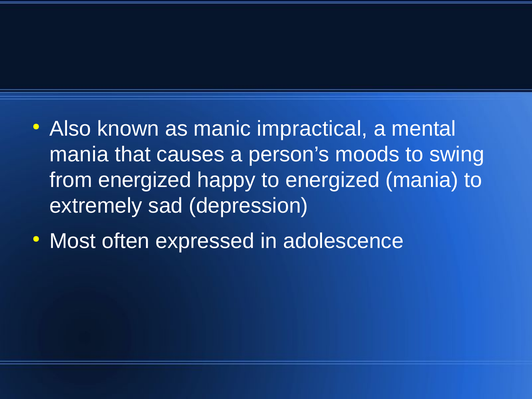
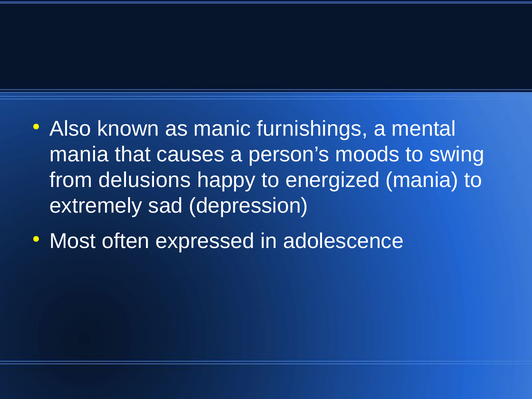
impractical: impractical -> furnishings (312, 129)
from energized: energized -> delusions (145, 180)
